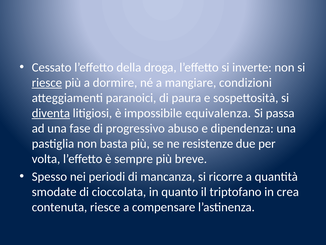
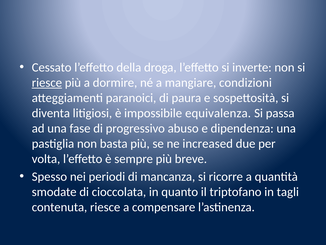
diventa underline: present -> none (51, 113)
resistenze: resistenze -> increased (208, 143)
crea: crea -> tagli (288, 191)
